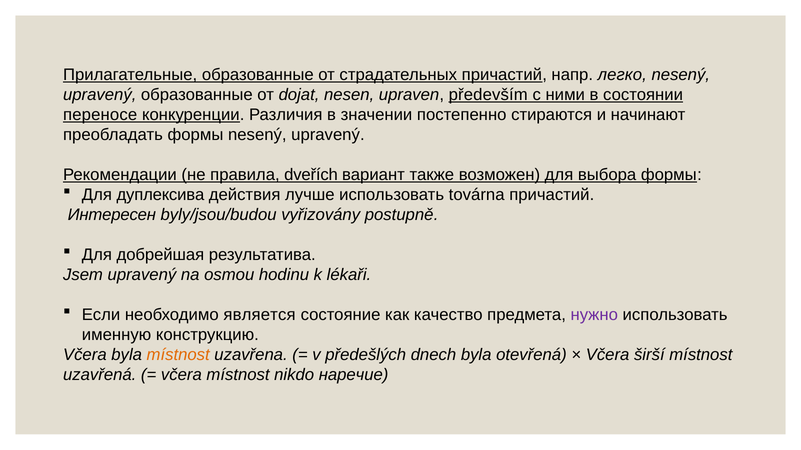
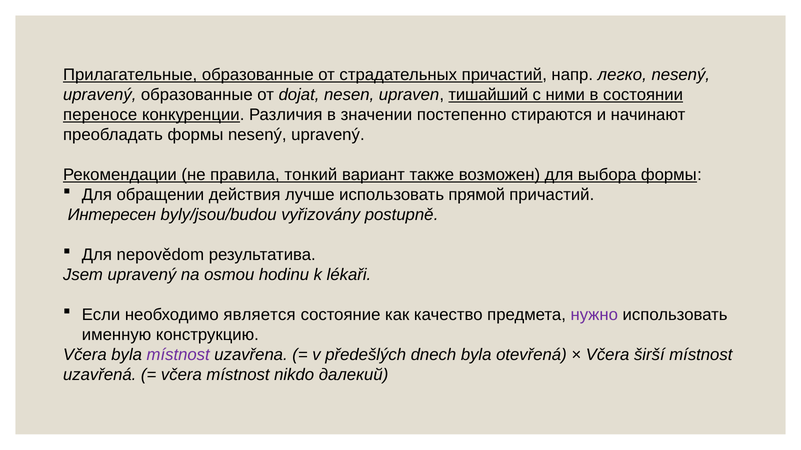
především: především -> тишайший (488, 95)
dveřích: dveřích -> тонкий (311, 175)
дуплексива: дуплексива -> обращении (160, 195)
továrna: továrna -> прямой (477, 195)
добрейшая: добрейшая -> nepovědom (160, 255)
místnost colour: orange -> purple (178, 355)
наречие: наречие -> далекий (354, 375)
